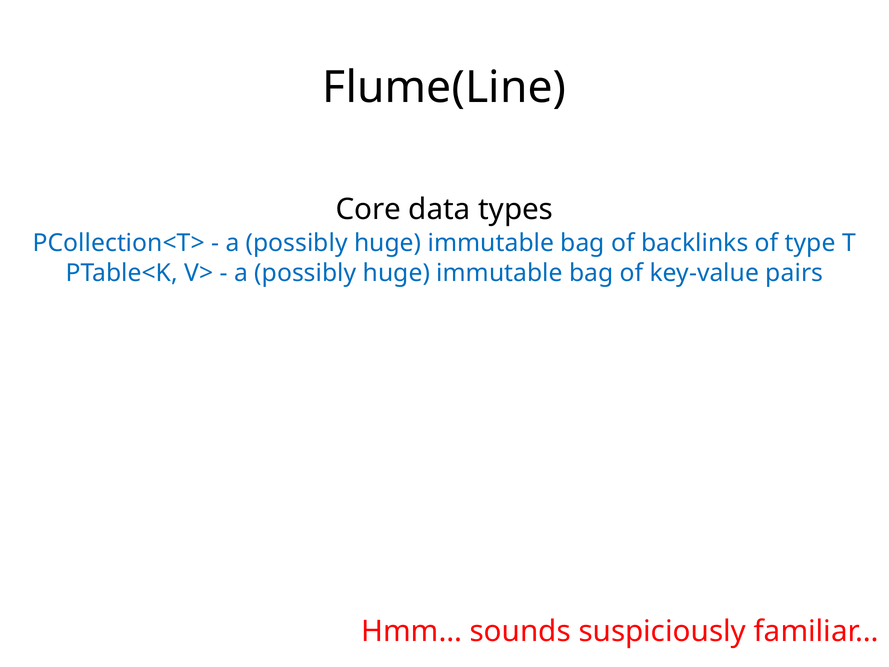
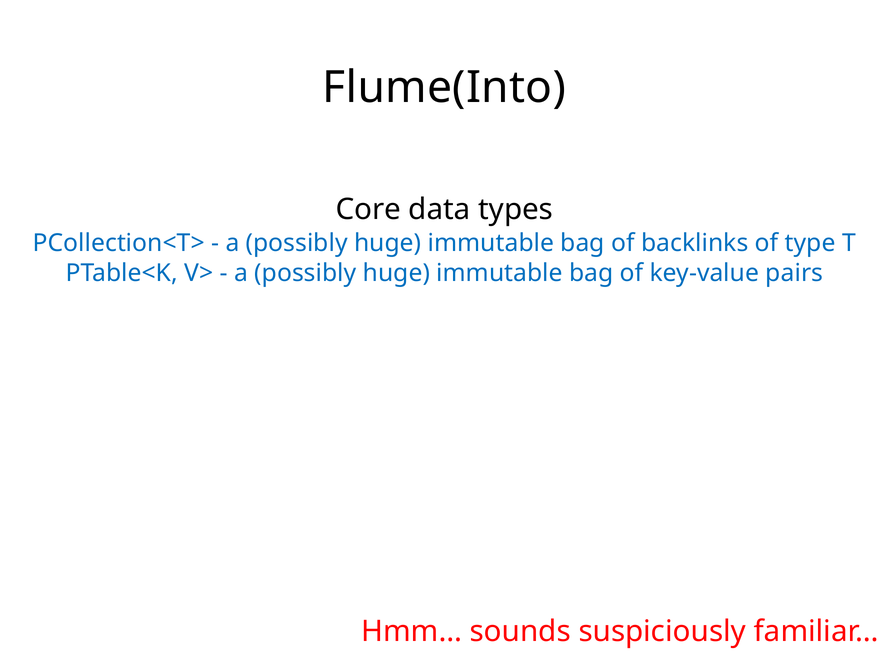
Flume(Line: Flume(Line -> Flume(Into (444, 87)
